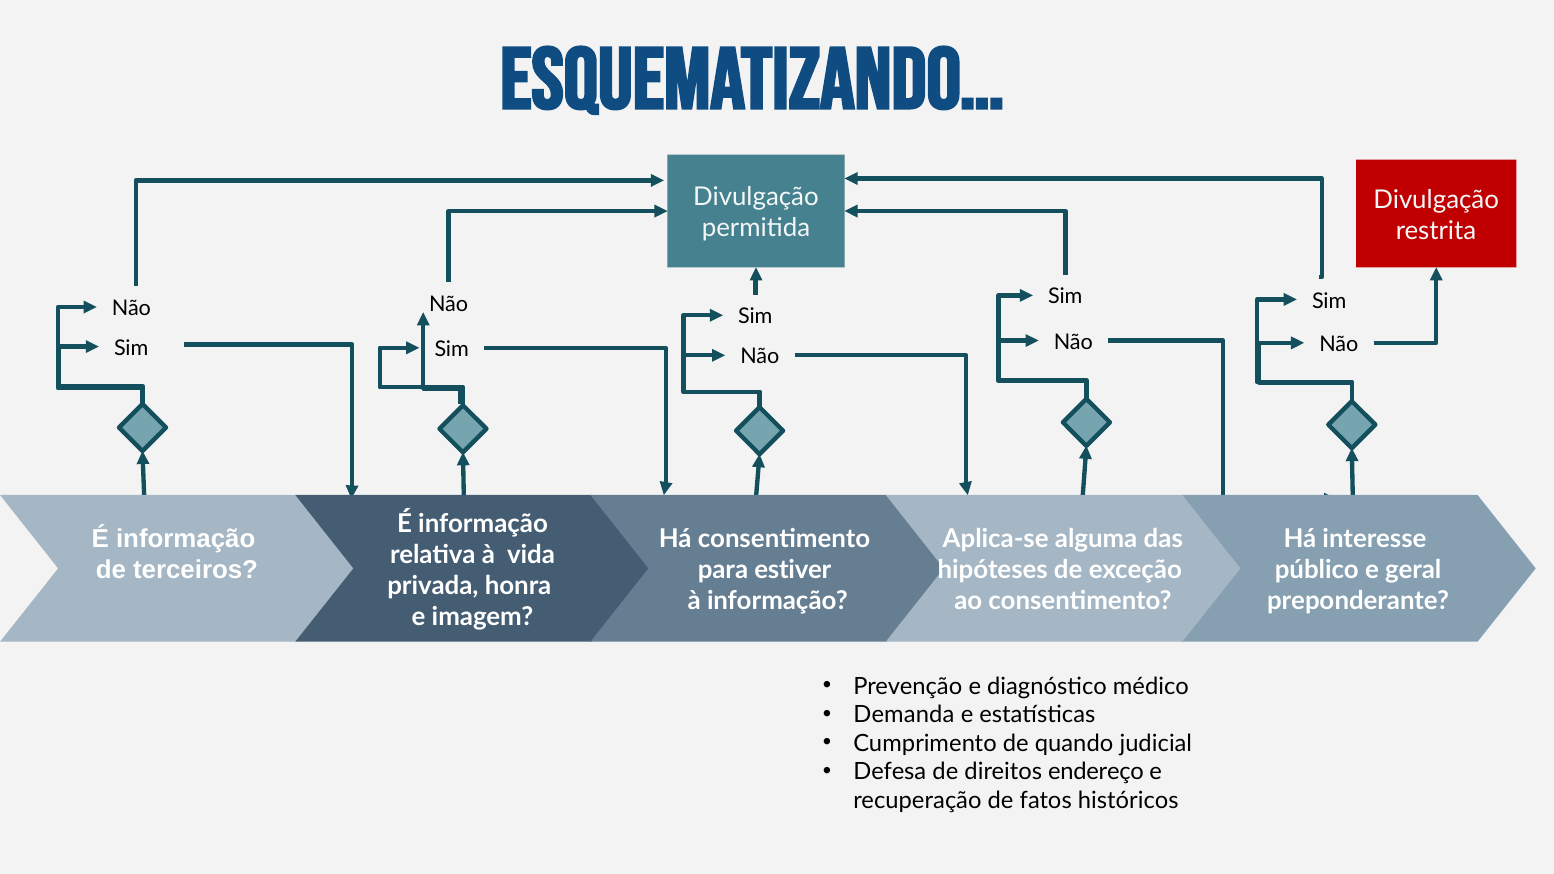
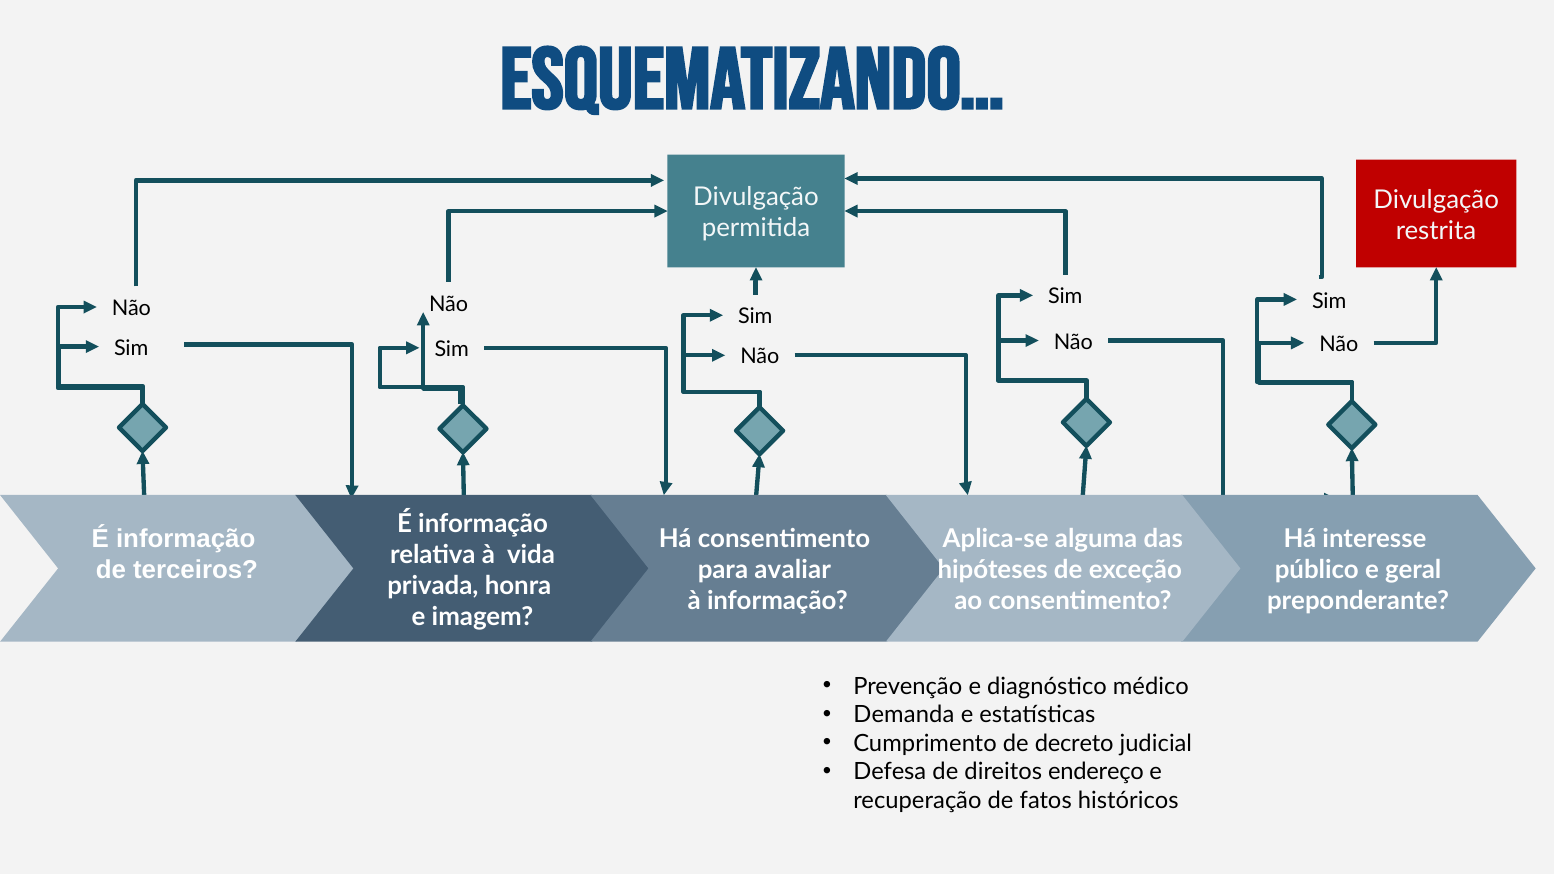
estiver: estiver -> avaliar (793, 570)
quando: quando -> decreto (1074, 743)
